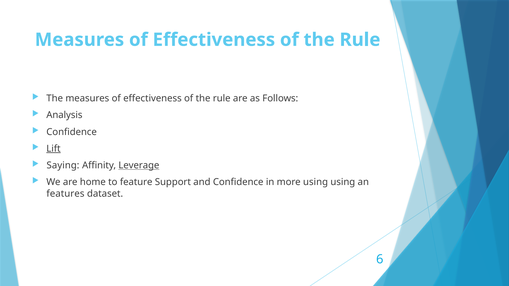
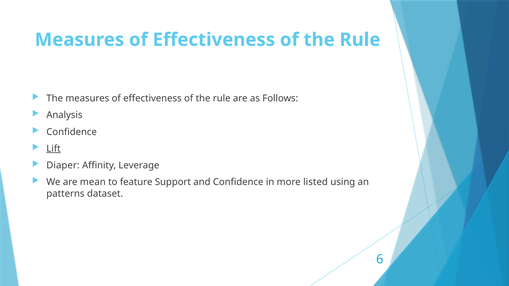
Saying: Saying -> Diaper (63, 166)
Leverage underline: present -> none (139, 166)
home: home -> mean (93, 182)
more using: using -> listed (316, 182)
features: features -> patterns (65, 194)
